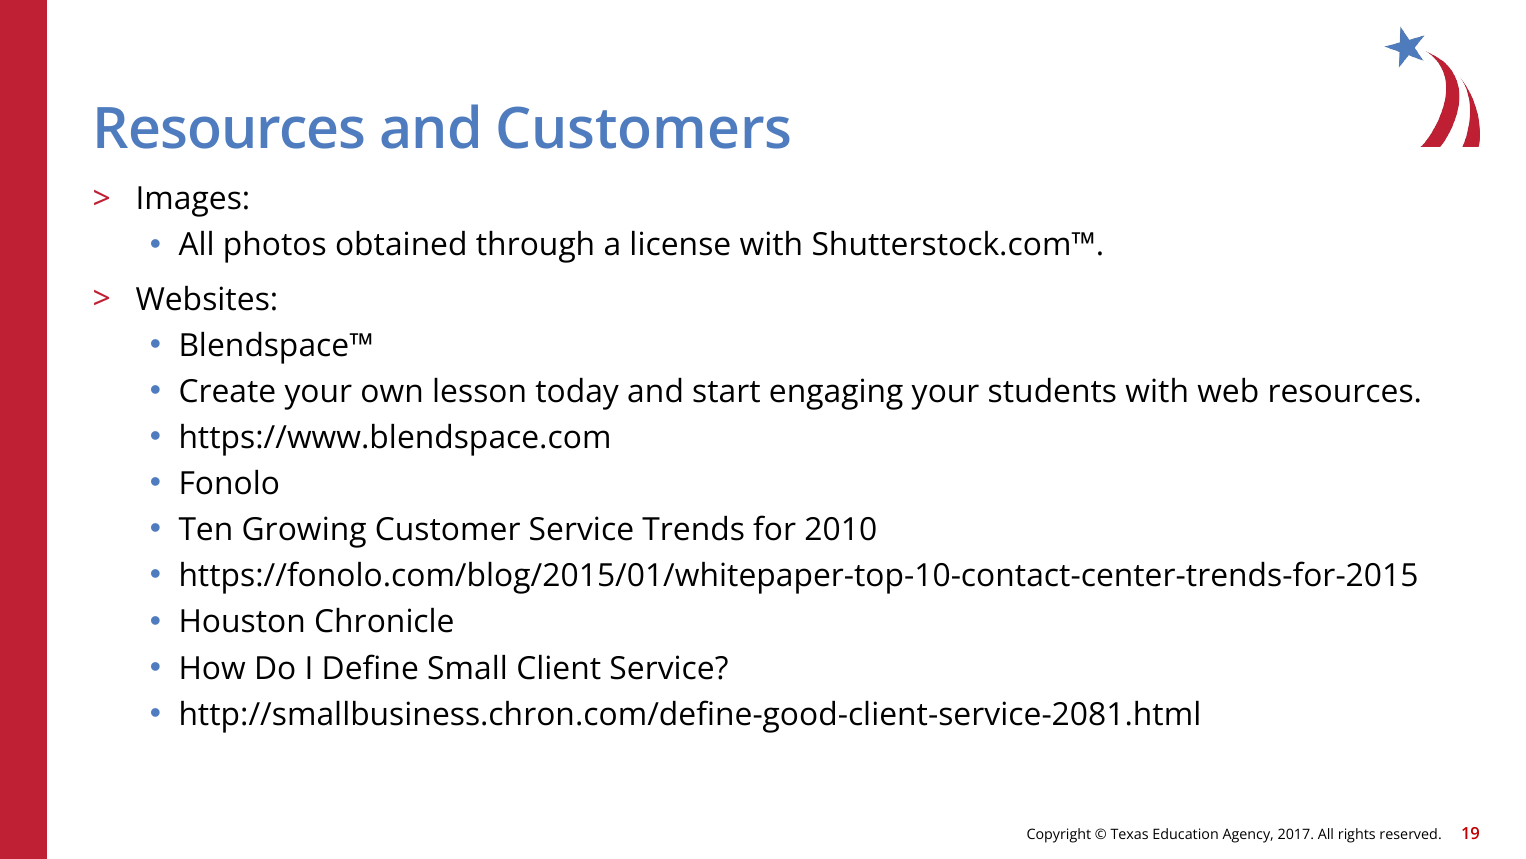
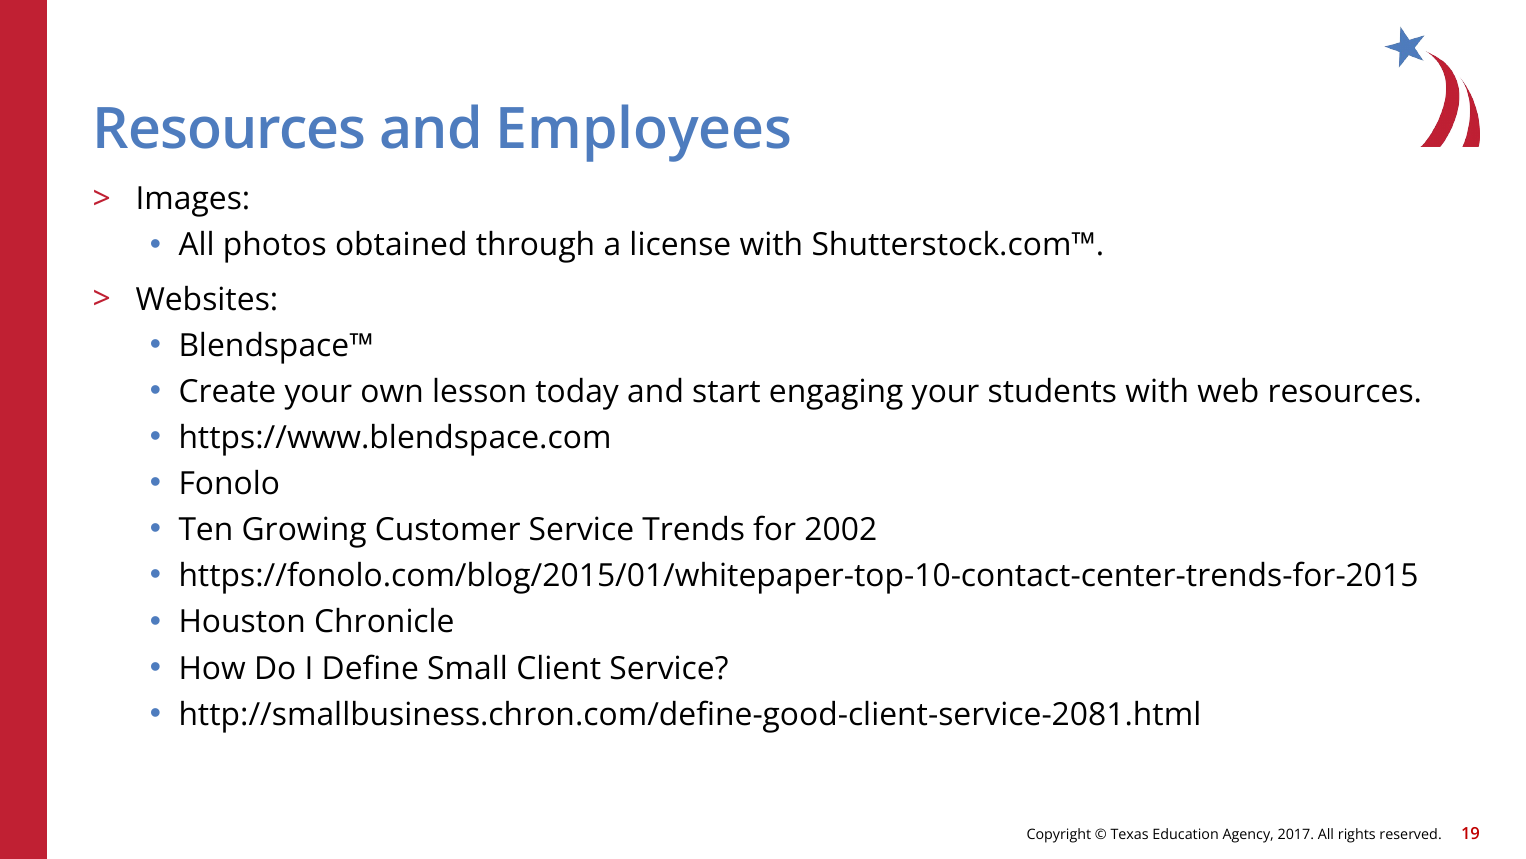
Customers: Customers -> Employees (644, 129)
2010: 2010 -> 2002 (841, 530)
